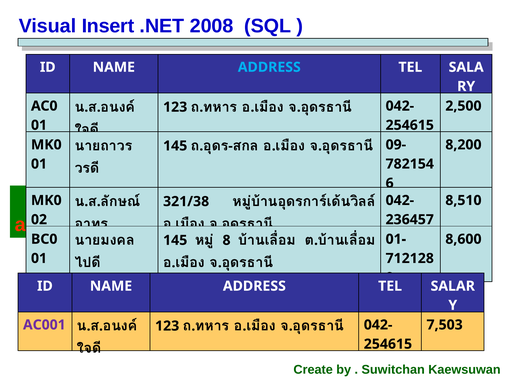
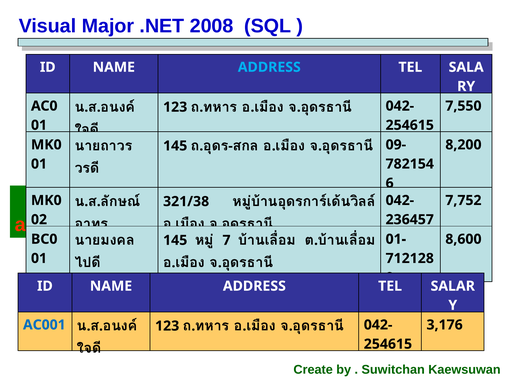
Insert: Insert -> Major (108, 26)
2,500: 2,500 -> 7,550 (463, 106)
8,510: 8,510 -> 7,752 (463, 201)
8: 8 -> 7 (227, 241)
AC001 colour: purple -> blue (44, 325)
7,503: 7,503 -> 3,176 (445, 325)
